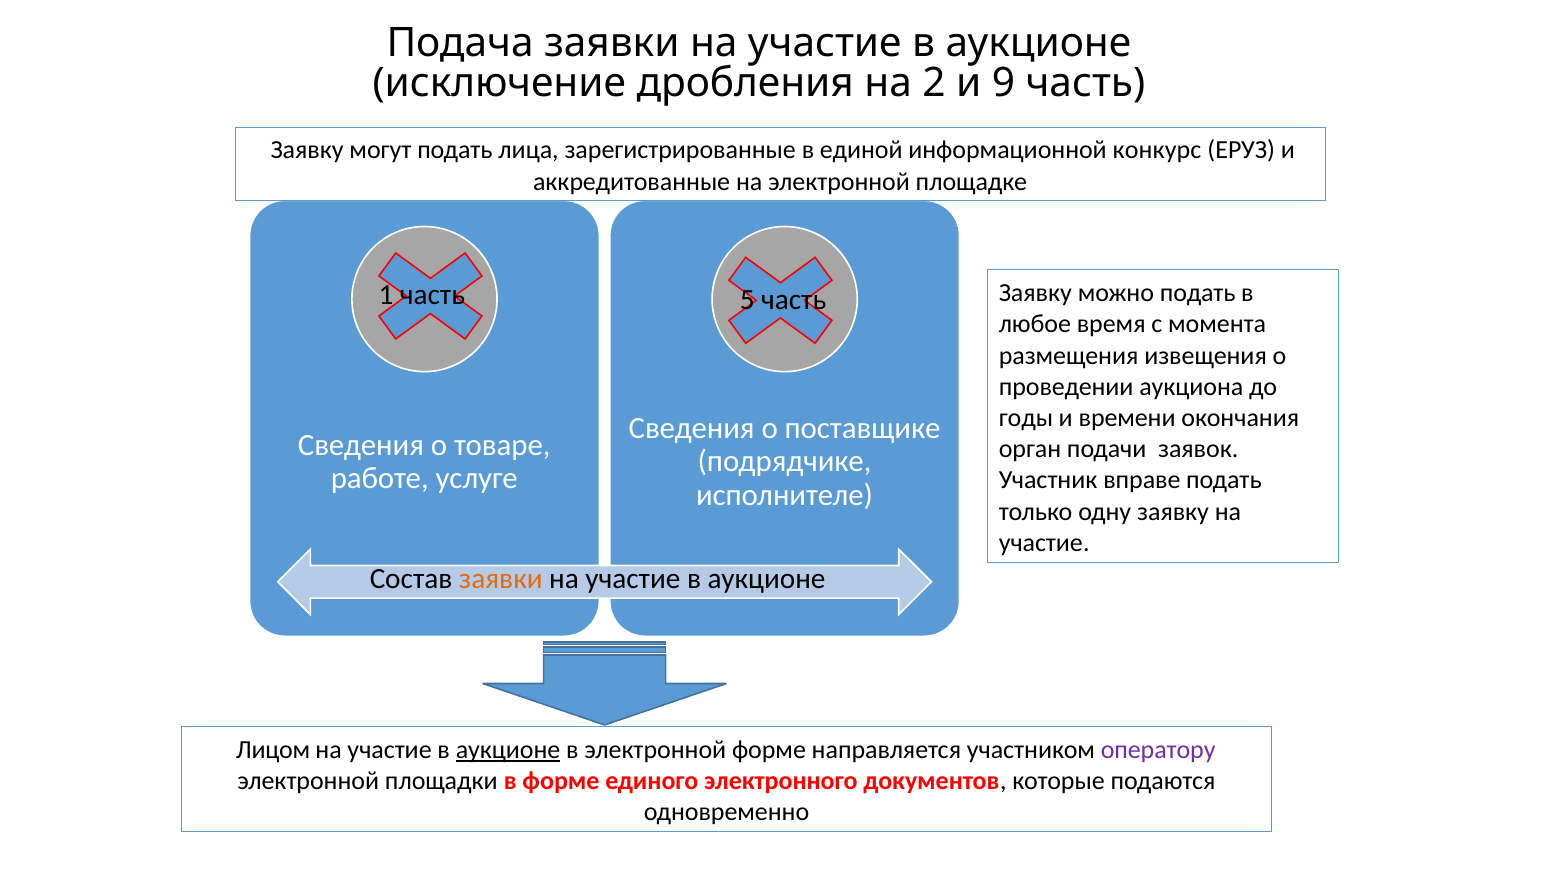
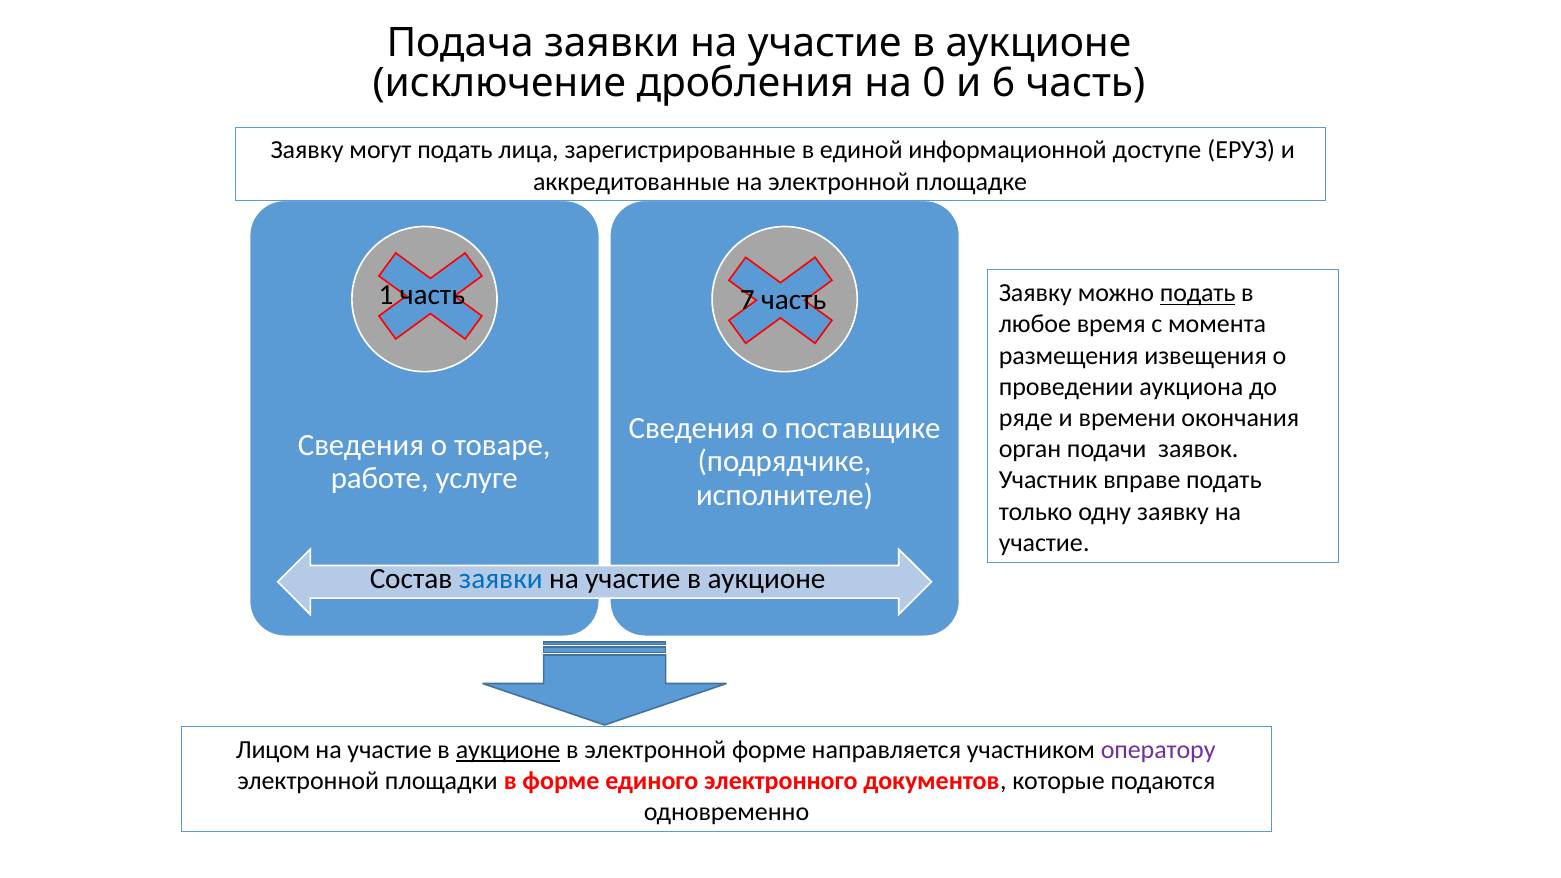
2: 2 -> 0 (934, 83)
9: 9 -> 6 (1004, 83)
конкурс: конкурс -> доступе (1157, 150)
подать underline: none -> present (1198, 293)
5: 5 -> 7 (747, 300)
годы: годы -> ряде (1026, 418)
заявки colour: orange -> blue (501, 579)
